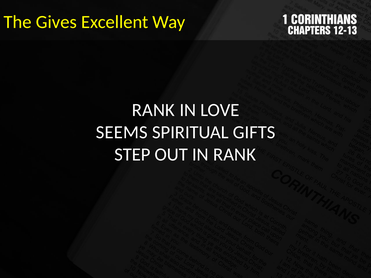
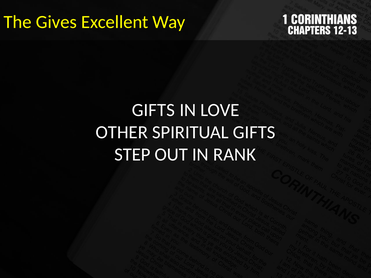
RANK: RANK -> GIFTS (153, 110)
SEEMS: SEEMS -> OTHER (122, 132)
